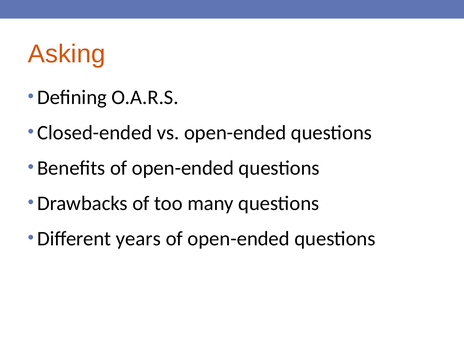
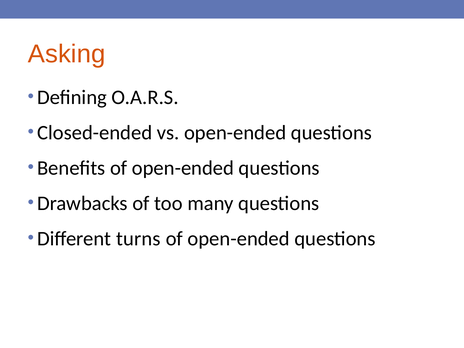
years: years -> turns (138, 239)
